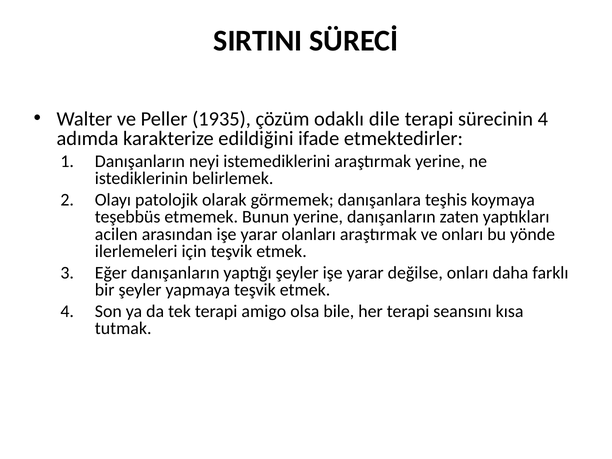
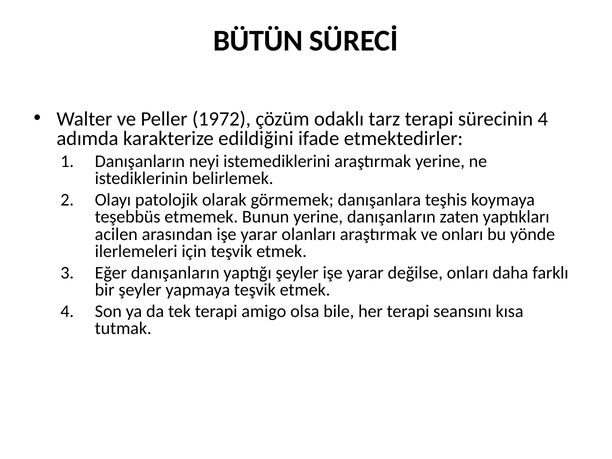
SIRTINI: SIRTINI -> BÜTÜN (258, 41)
1935: 1935 -> 1972 (222, 119)
dile: dile -> tarz (384, 119)
